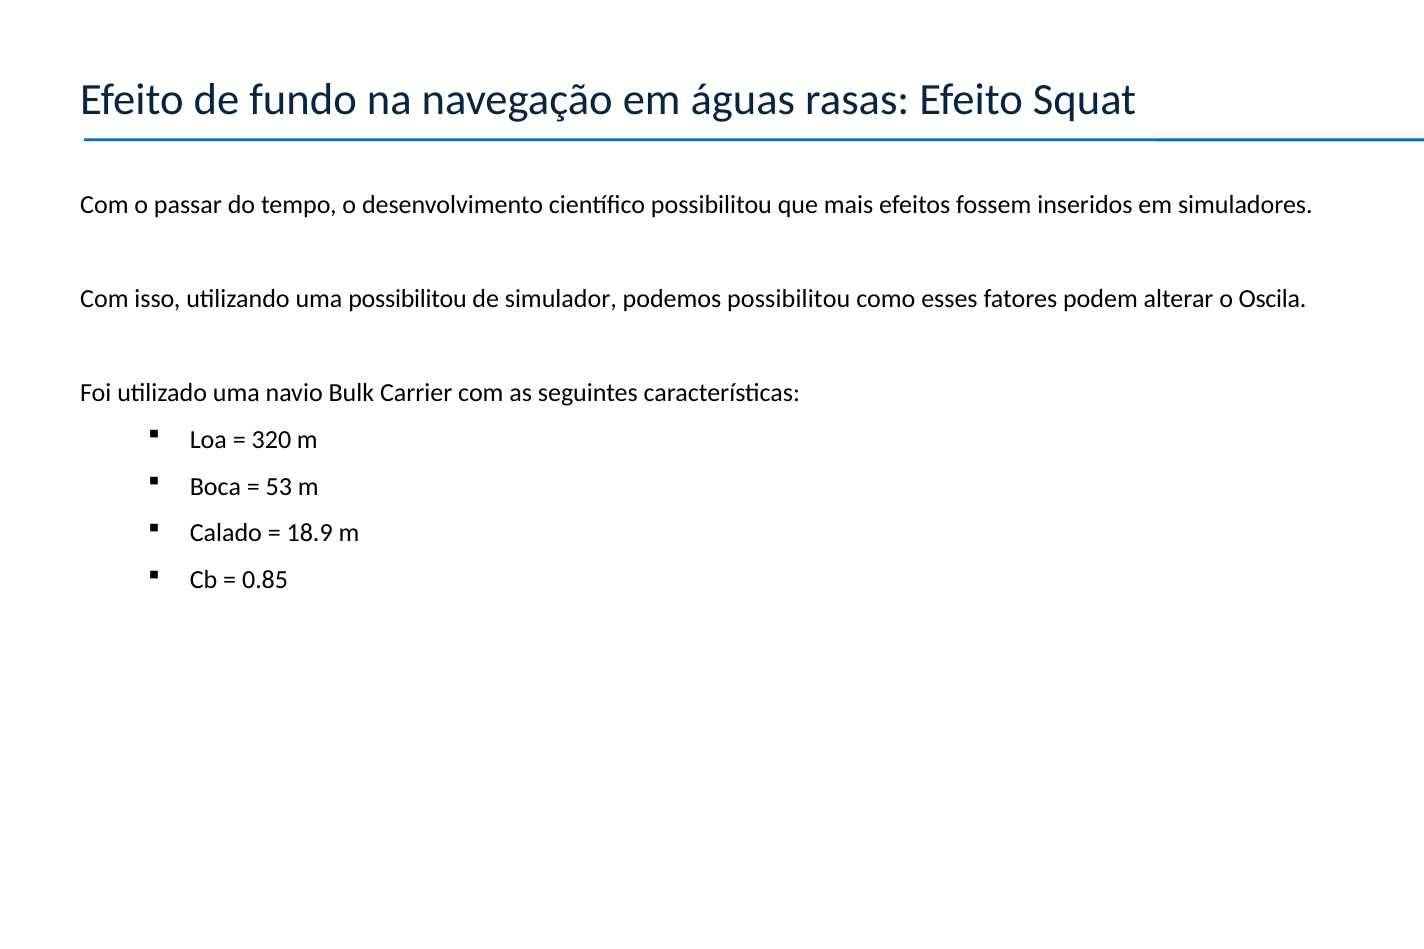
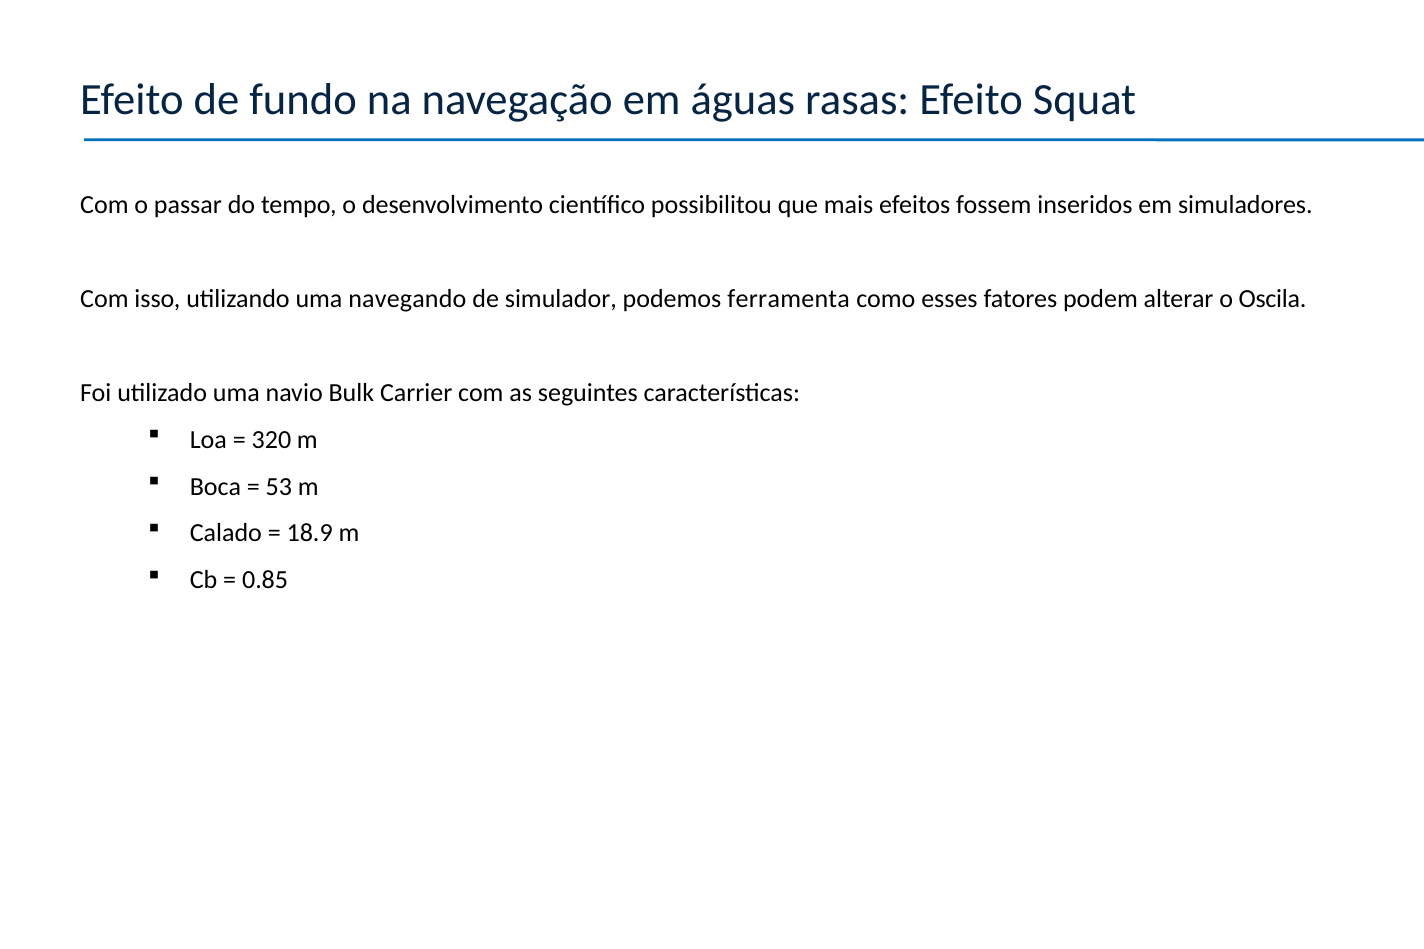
uma possibilitou: possibilitou -> navegando (407, 299)
podemos possibilitou: possibilitou -> ferramenta (789, 299)
